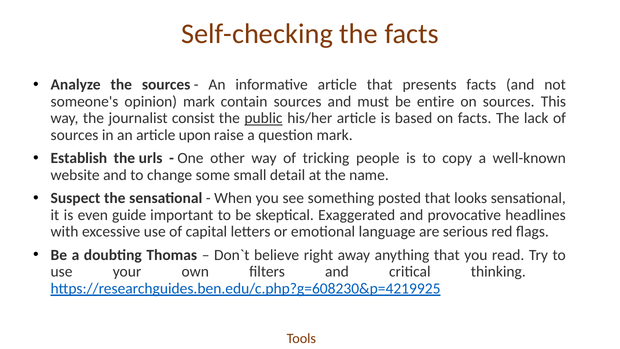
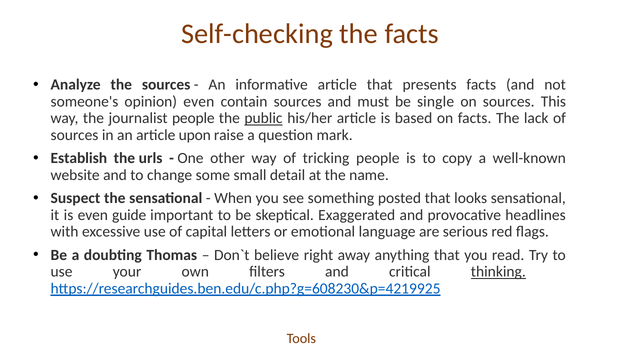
opinion mark: mark -> even (199, 102)
entire: entire -> single (436, 102)
journalist consist: consist -> people (193, 118)
thinking underline: none -> present (498, 272)
